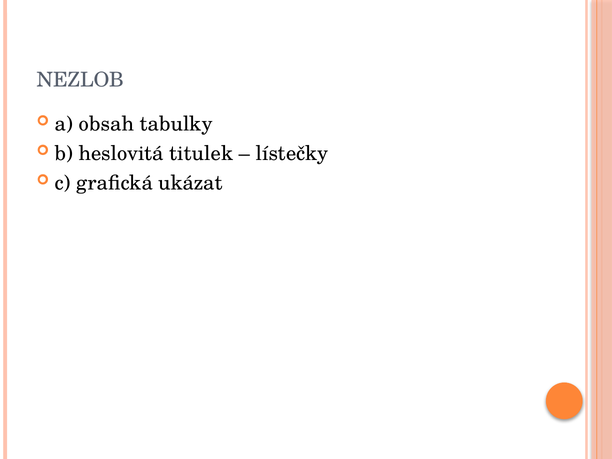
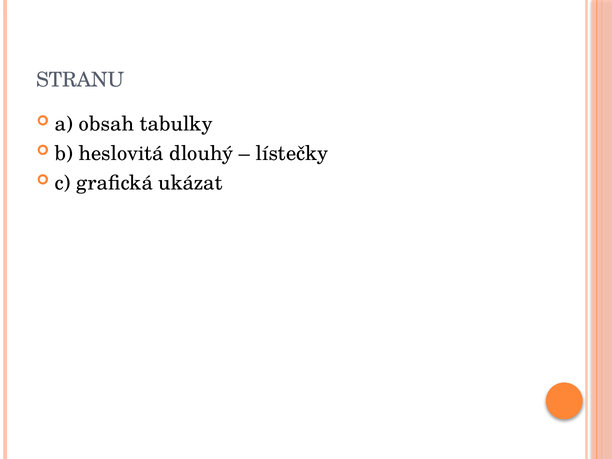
NEZLOB: NEZLOB -> STRANU (80, 80)
titulek: titulek -> dlouhý (201, 153)
